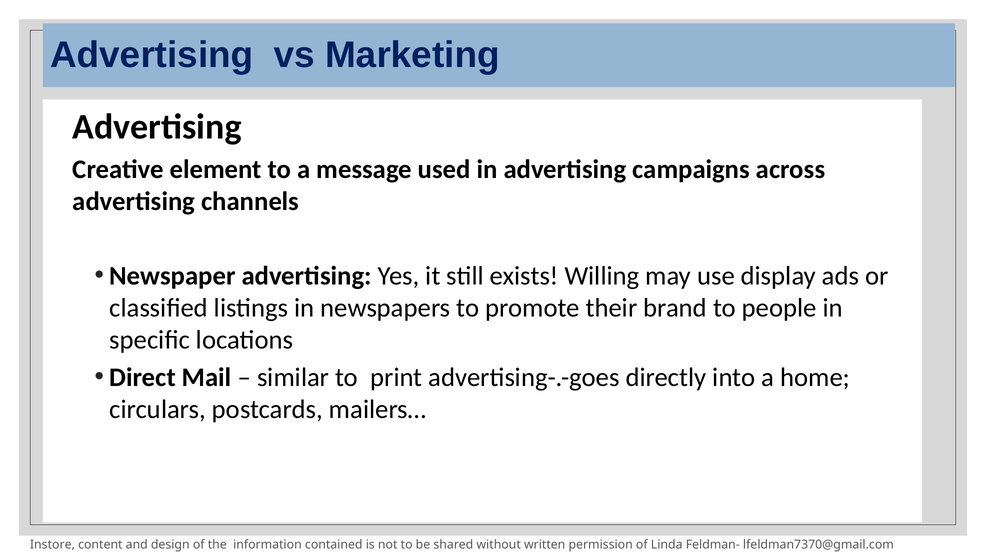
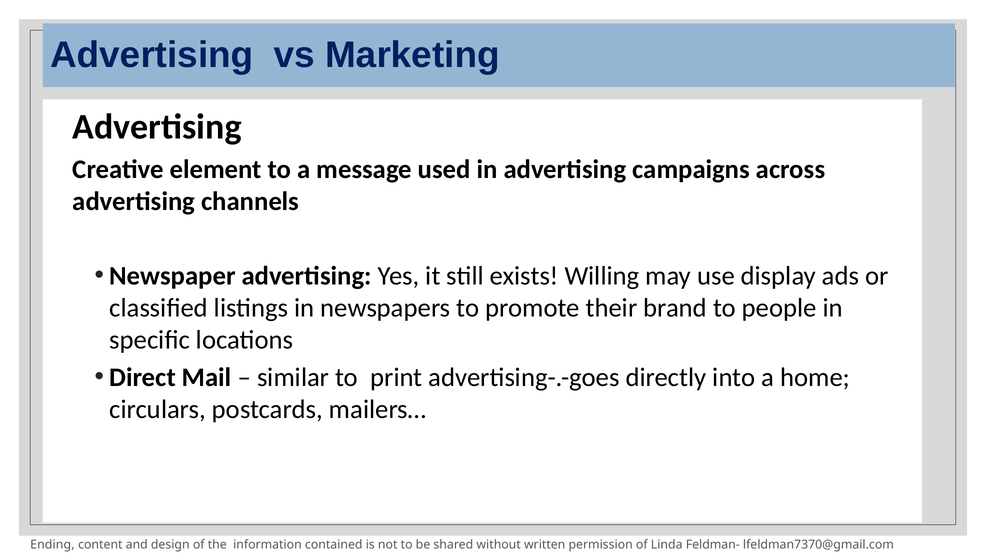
Instore: Instore -> Ending (52, 544)
